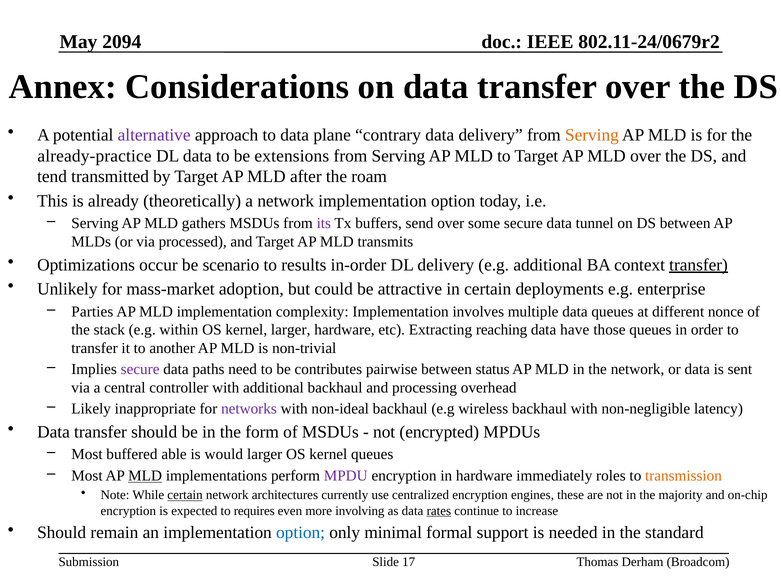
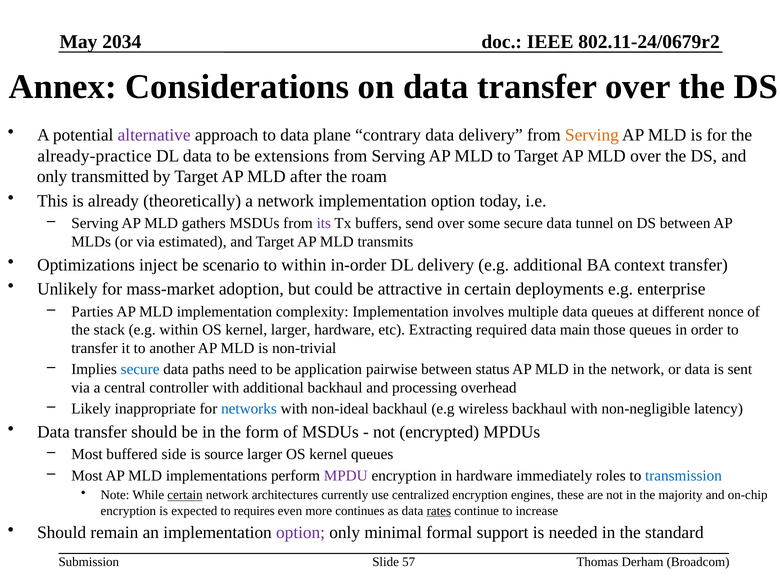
2094: 2094 -> 2034 (122, 42)
tend: tend -> only (52, 177)
processed: processed -> estimated (193, 242)
occur: occur -> inject (158, 265)
to results: results -> within (304, 265)
transfer underline: present -> none (699, 265)
reaching: reaching -> required (502, 330)
have: have -> main (575, 330)
secure colour: purple -> blue (140, 369)
contributes: contributes -> application (328, 369)
networks colour: purple -> blue (249, 409)
able: able -> side (174, 454)
would: would -> source (224, 454)
MLD underline: present -> none (145, 475)
transmission colour: orange -> blue (683, 475)
involving: involving -> continues (360, 510)
option colour: blue -> purple (301, 532)
17: 17 -> 57 (409, 562)
